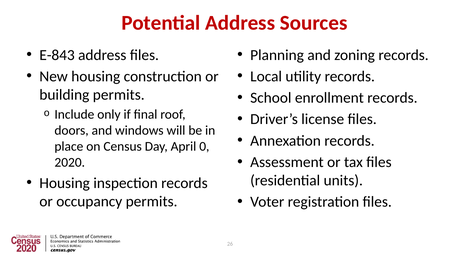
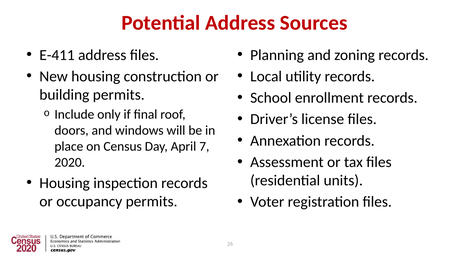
E-843: E-843 -> E-411 (57, 55)
0: 0 -> 7 (204, 147)
